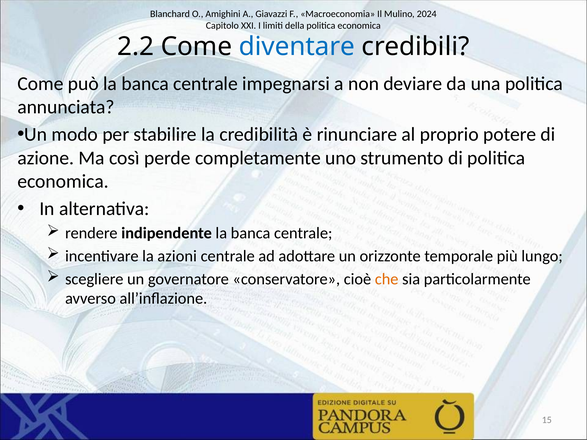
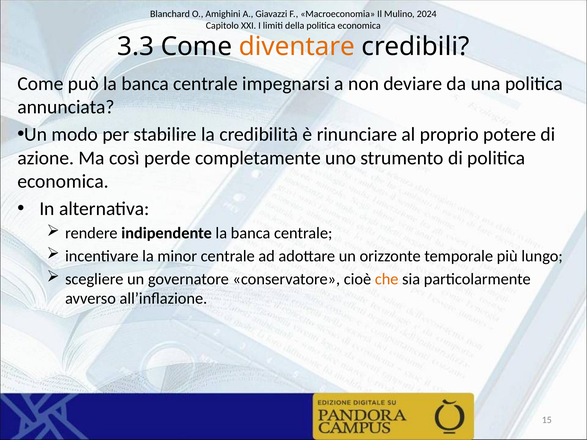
2.2: 2.2 -> 3.3 (136, 47)
diventare colour: blue -> orange (297, 47)
azioni: azioni -> minor (177, 256)
